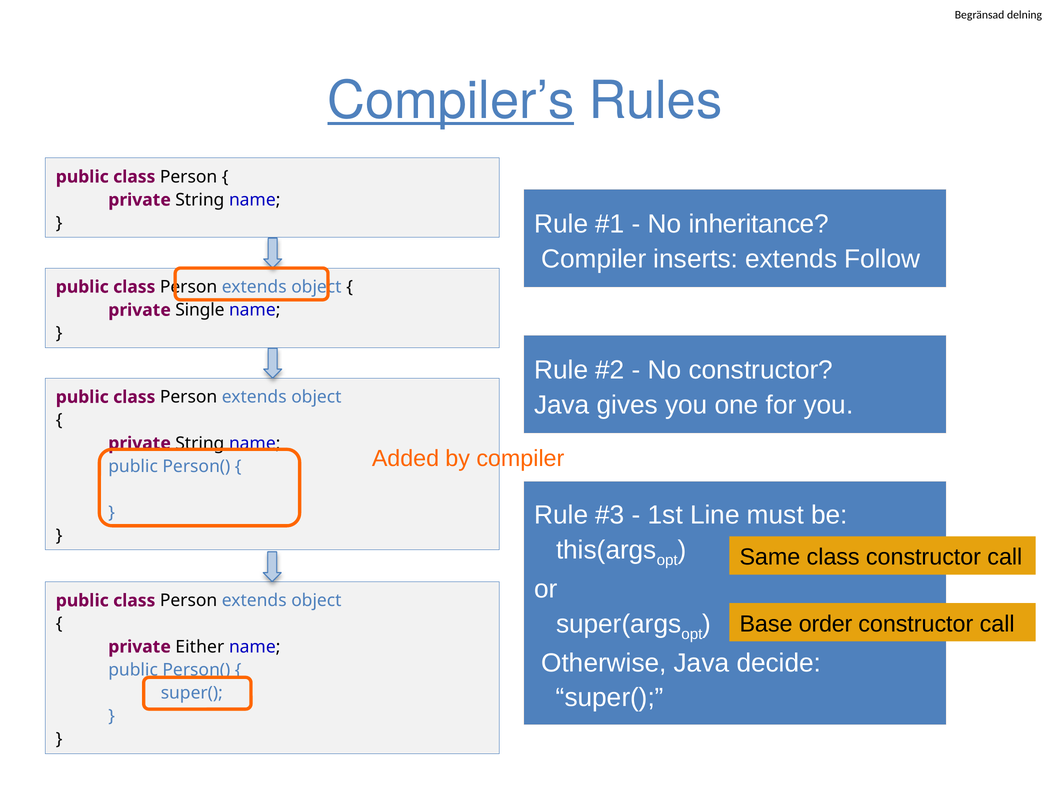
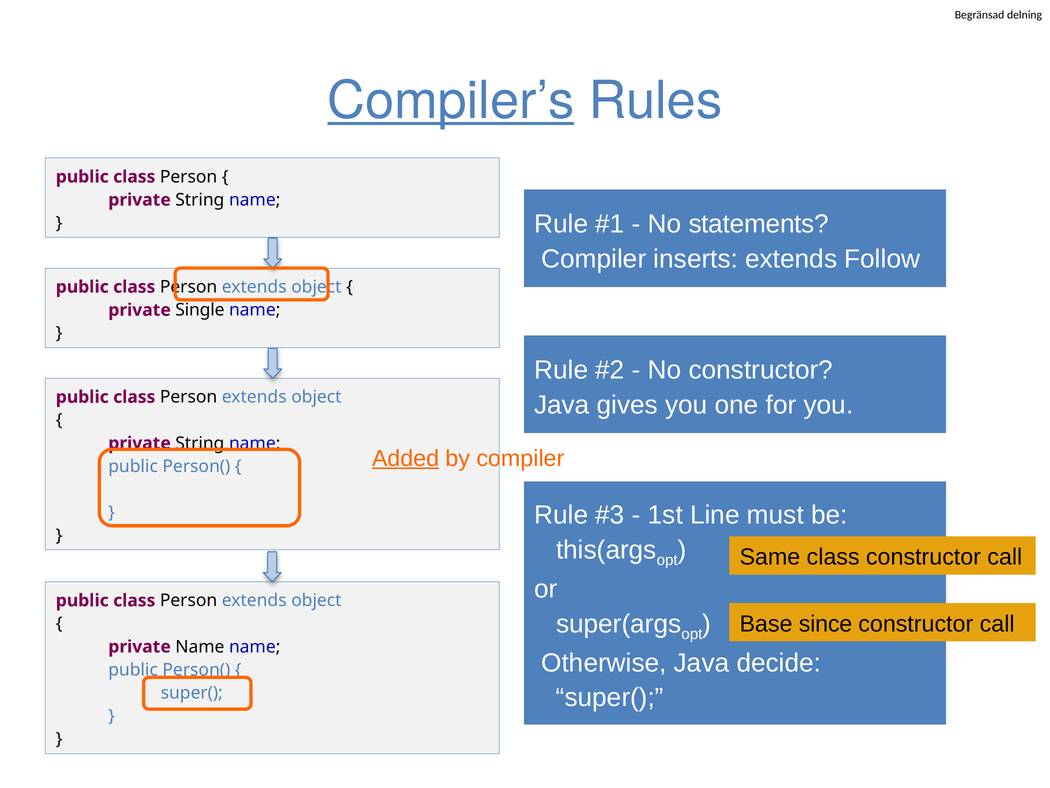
inheritance: inheritance -> statements (759, 224)
Added underline: none -> present (405, 458)
order: order -> since (826, 623)
private Either: Either -> Name (200, 646)
